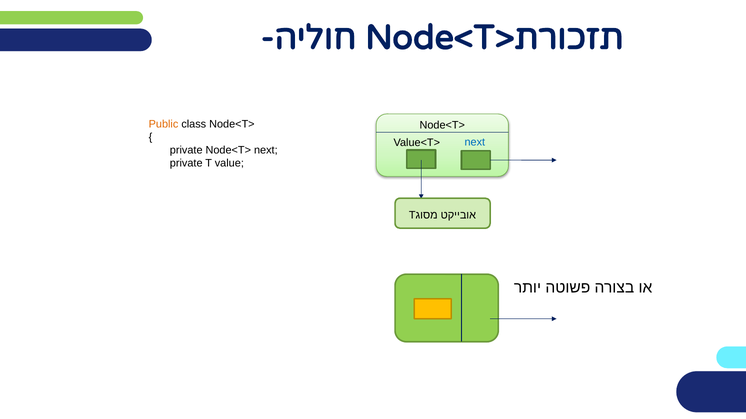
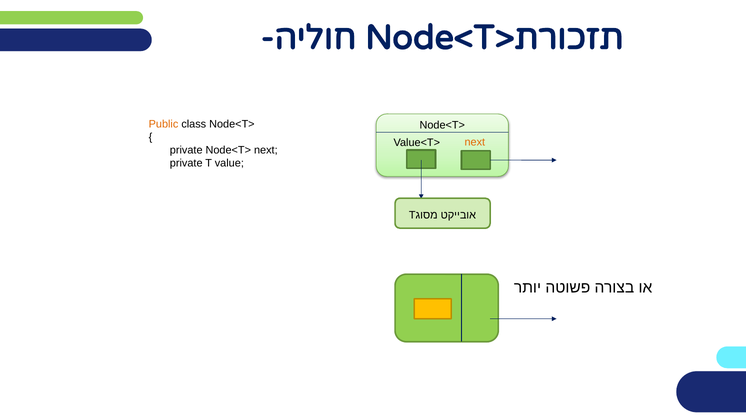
next colour: blue -> orange (475, 142)
